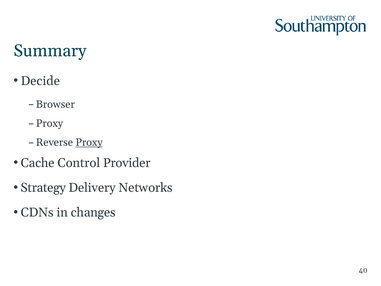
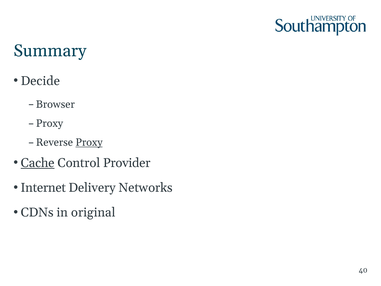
Cache underline: none -> present (38, 163)
Strategy: Strategy -> Internet (43, 188)
changes: changes -> original (93, 212)
